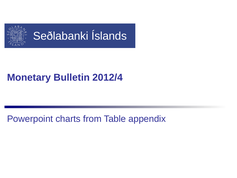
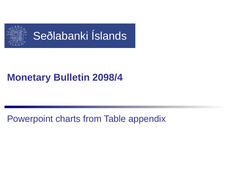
2012/4: 2012/4 -> 2098/4 (108, 77)
